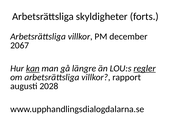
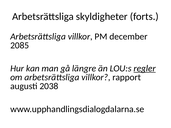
2067: 2067 -> 2085 (20, 46)
kan underline: present -> none (33, 69)
2028: 2028 -> 2038 (49, 86)
